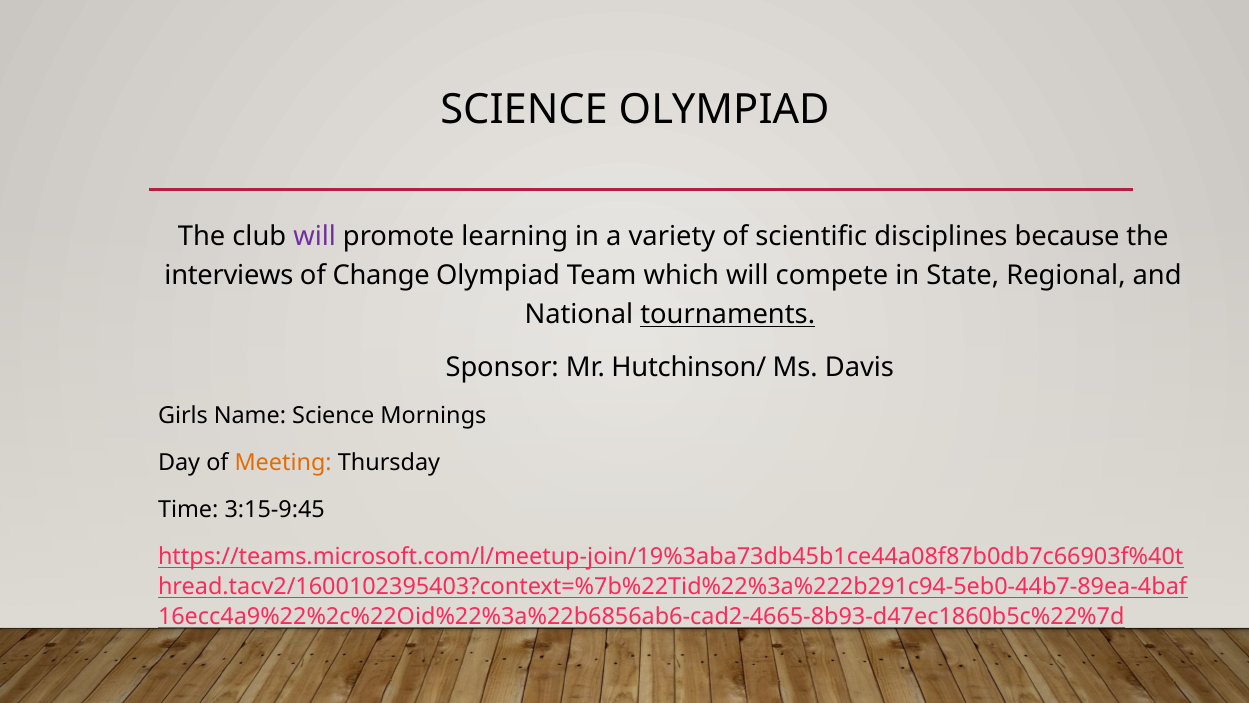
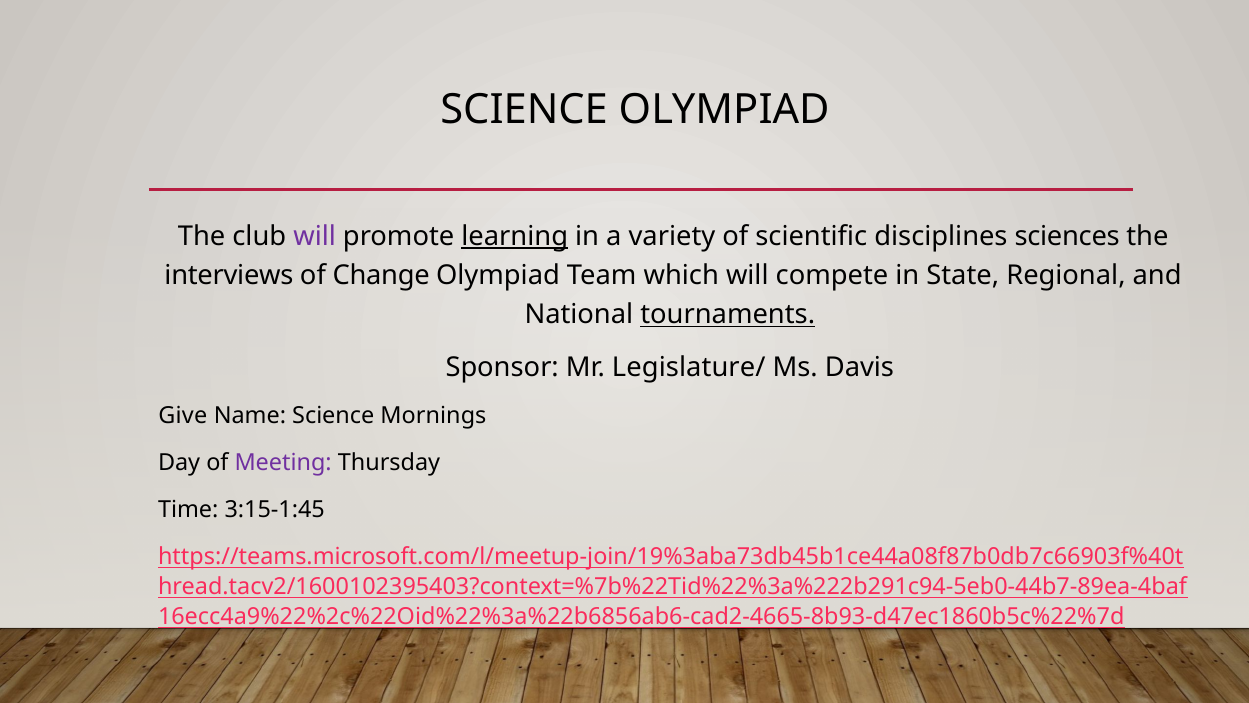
learning underline: none -> present (515, 236)
because: because -> sciences (1067, 236)
Hutchinson/: Hutchinson/ -> Legislature/ (689, 367)
Girls: Girls -> Give (183, 416)
Meeting colour: orange -> purple (283, 462)
3:15-9:45: 3:15-9:45 -> 3:15-1:45 (275, 509)
